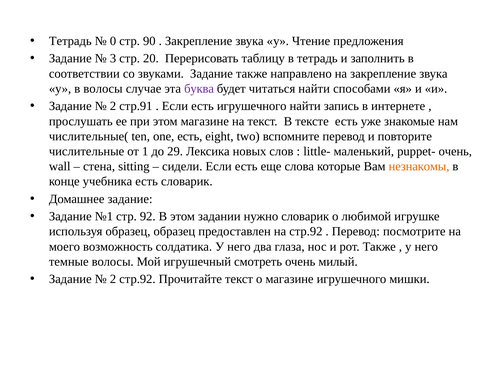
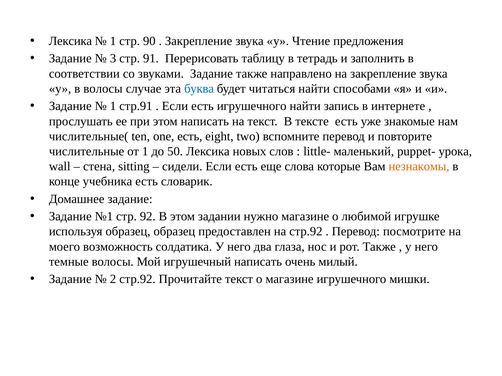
Тетрадь: Тетрадь -> Лексика (70, 41)
0: 0 -> 1 (113, 41)
20: 20 -> 91 (151, 59)
буква colour: purple -> blue (199, 89)
2: 2 -> 1 (113, 106)
этом магазине: магазине -> написать (205, 121)
29: 29 -> 50 (175, 151)
puppet- очень: очень -> урока (455, 151)
нужно словарик: словарик -> магазине (305, 217)
игрушечный смотреть: смотреть -> написать (258, 262)
